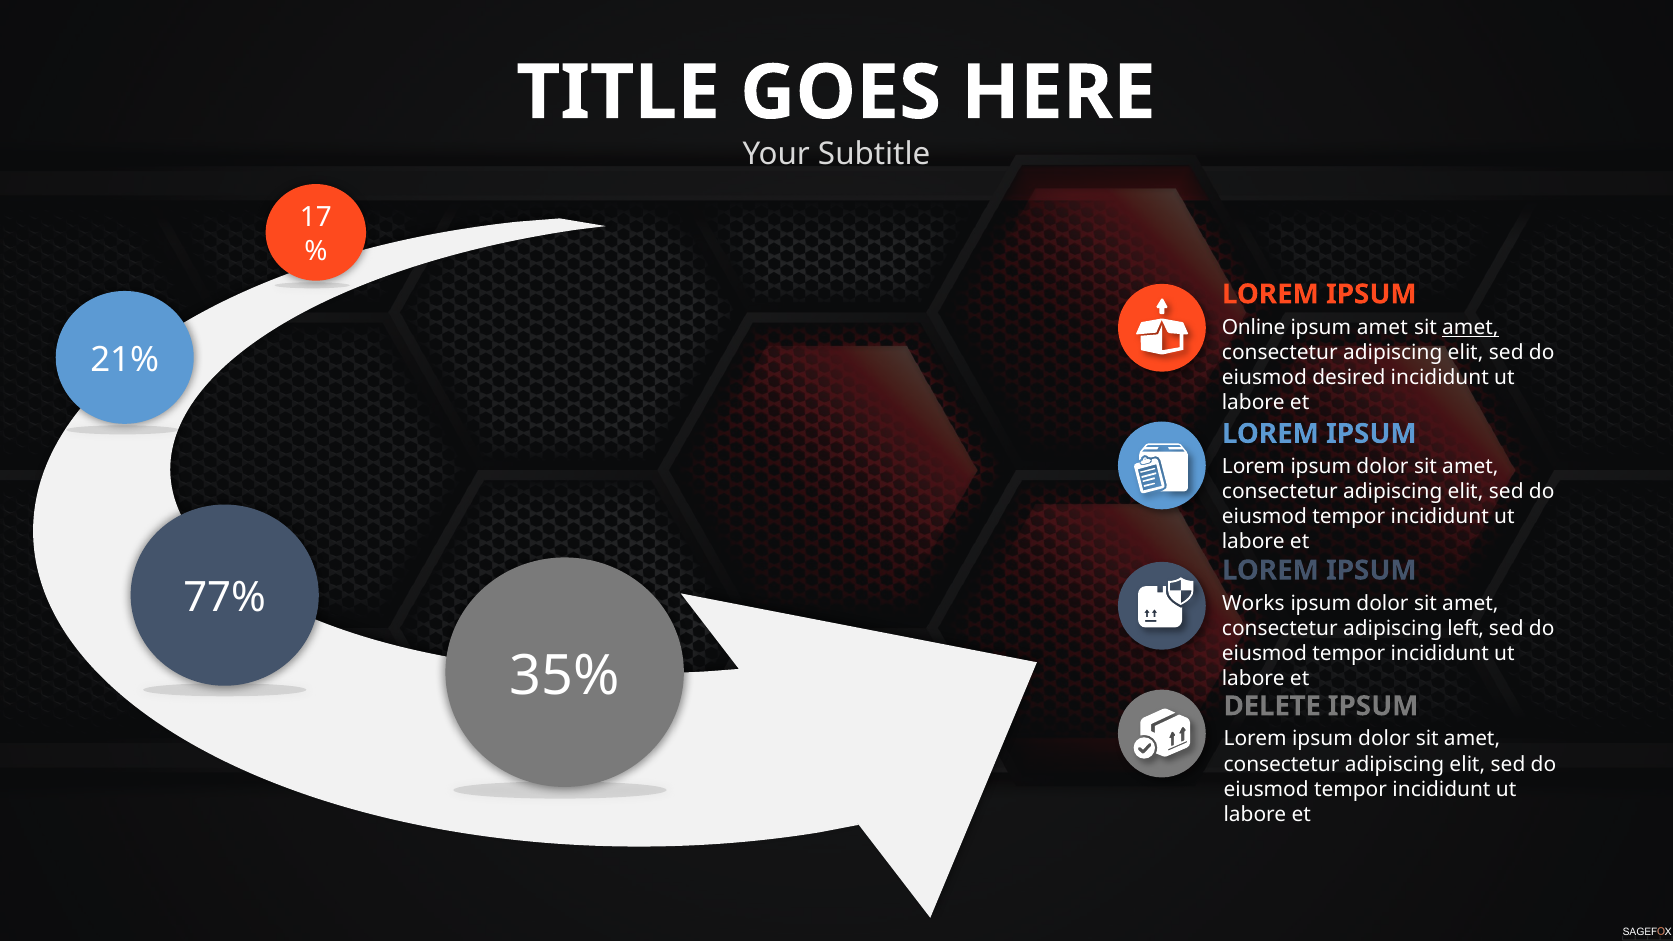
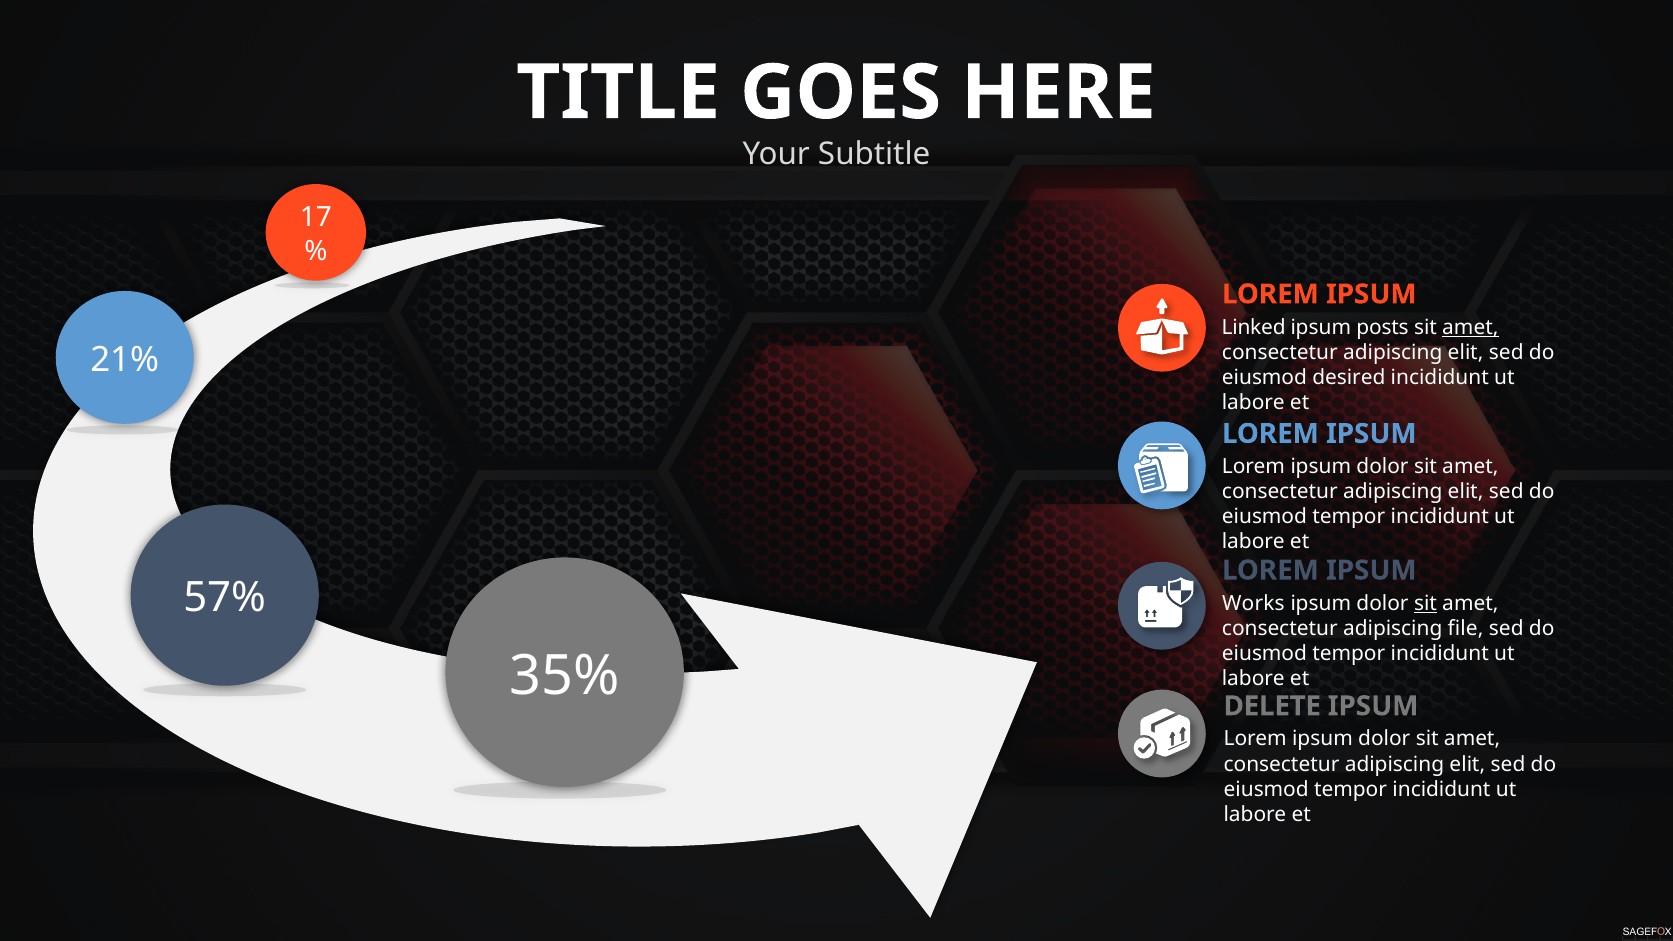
Online: Online -> Linked (1254, 327)
ipsum amet: amet -> posts (1383, 327)
77%: 77% -> 57% (225, 598)
sit underline: none -> present (1425, 603)
left: left -> file (1466, 628)
